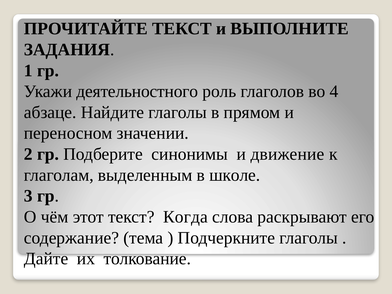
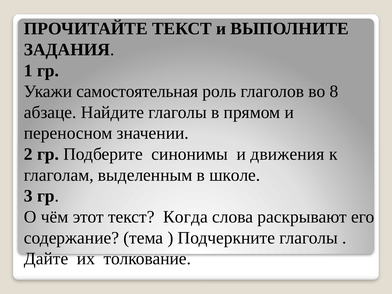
деятельностного: деятельностного -> самостоятельная (137, 91)
4: 4 -> 8 (334, 91)
движение: движение -> движения (287, 154)
